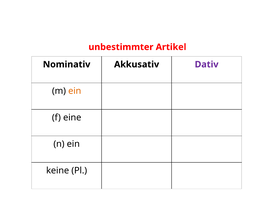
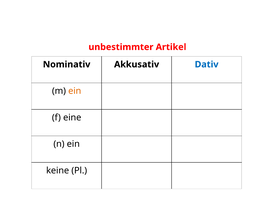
Dativ colour: purple -> blue (207, 65)
